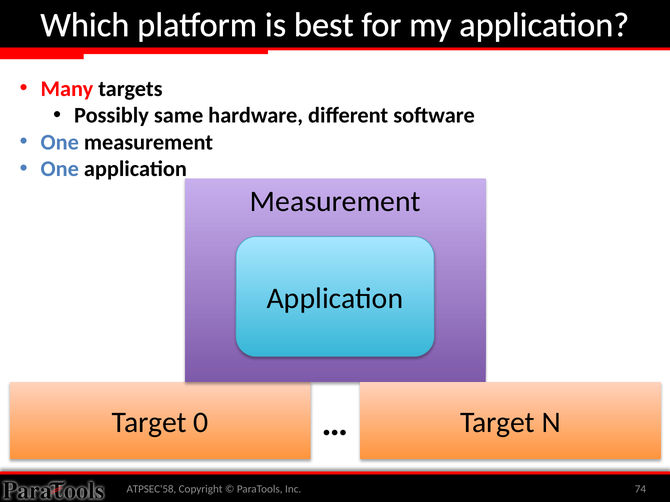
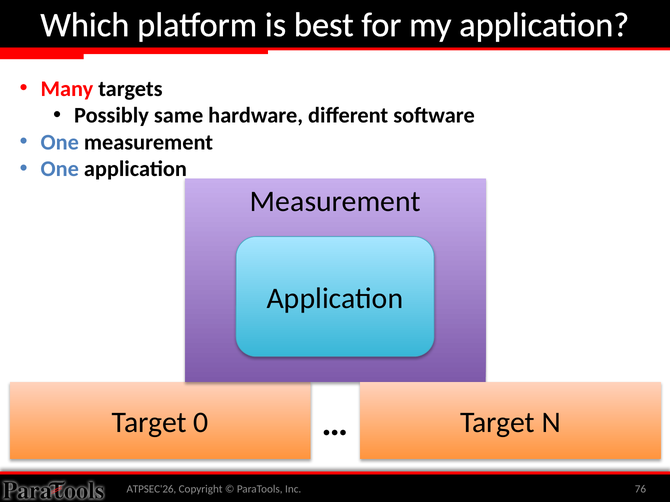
ATPSEC'58: ATPSEC'58 -> ATPSEC'26 (151, 490)
74: 74 -> 76 (640, 490)
